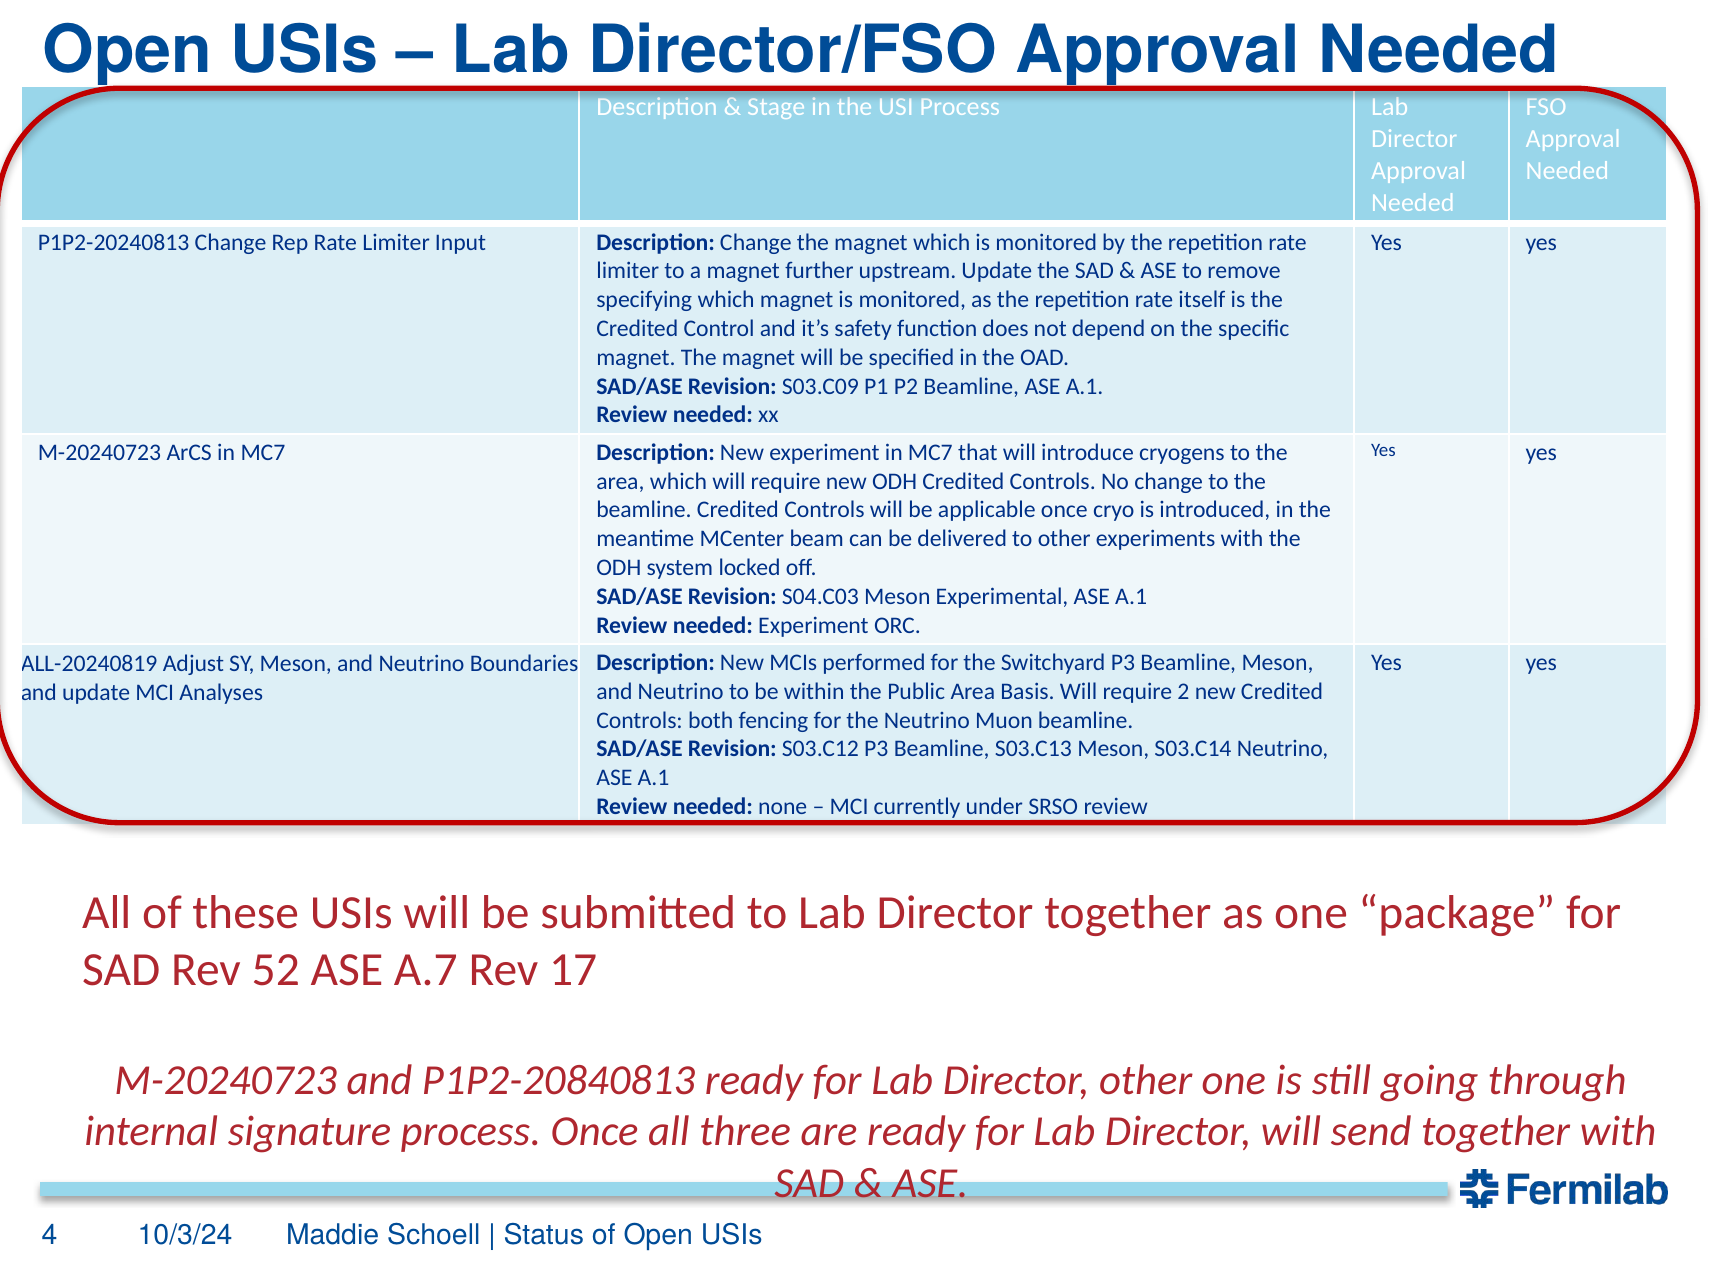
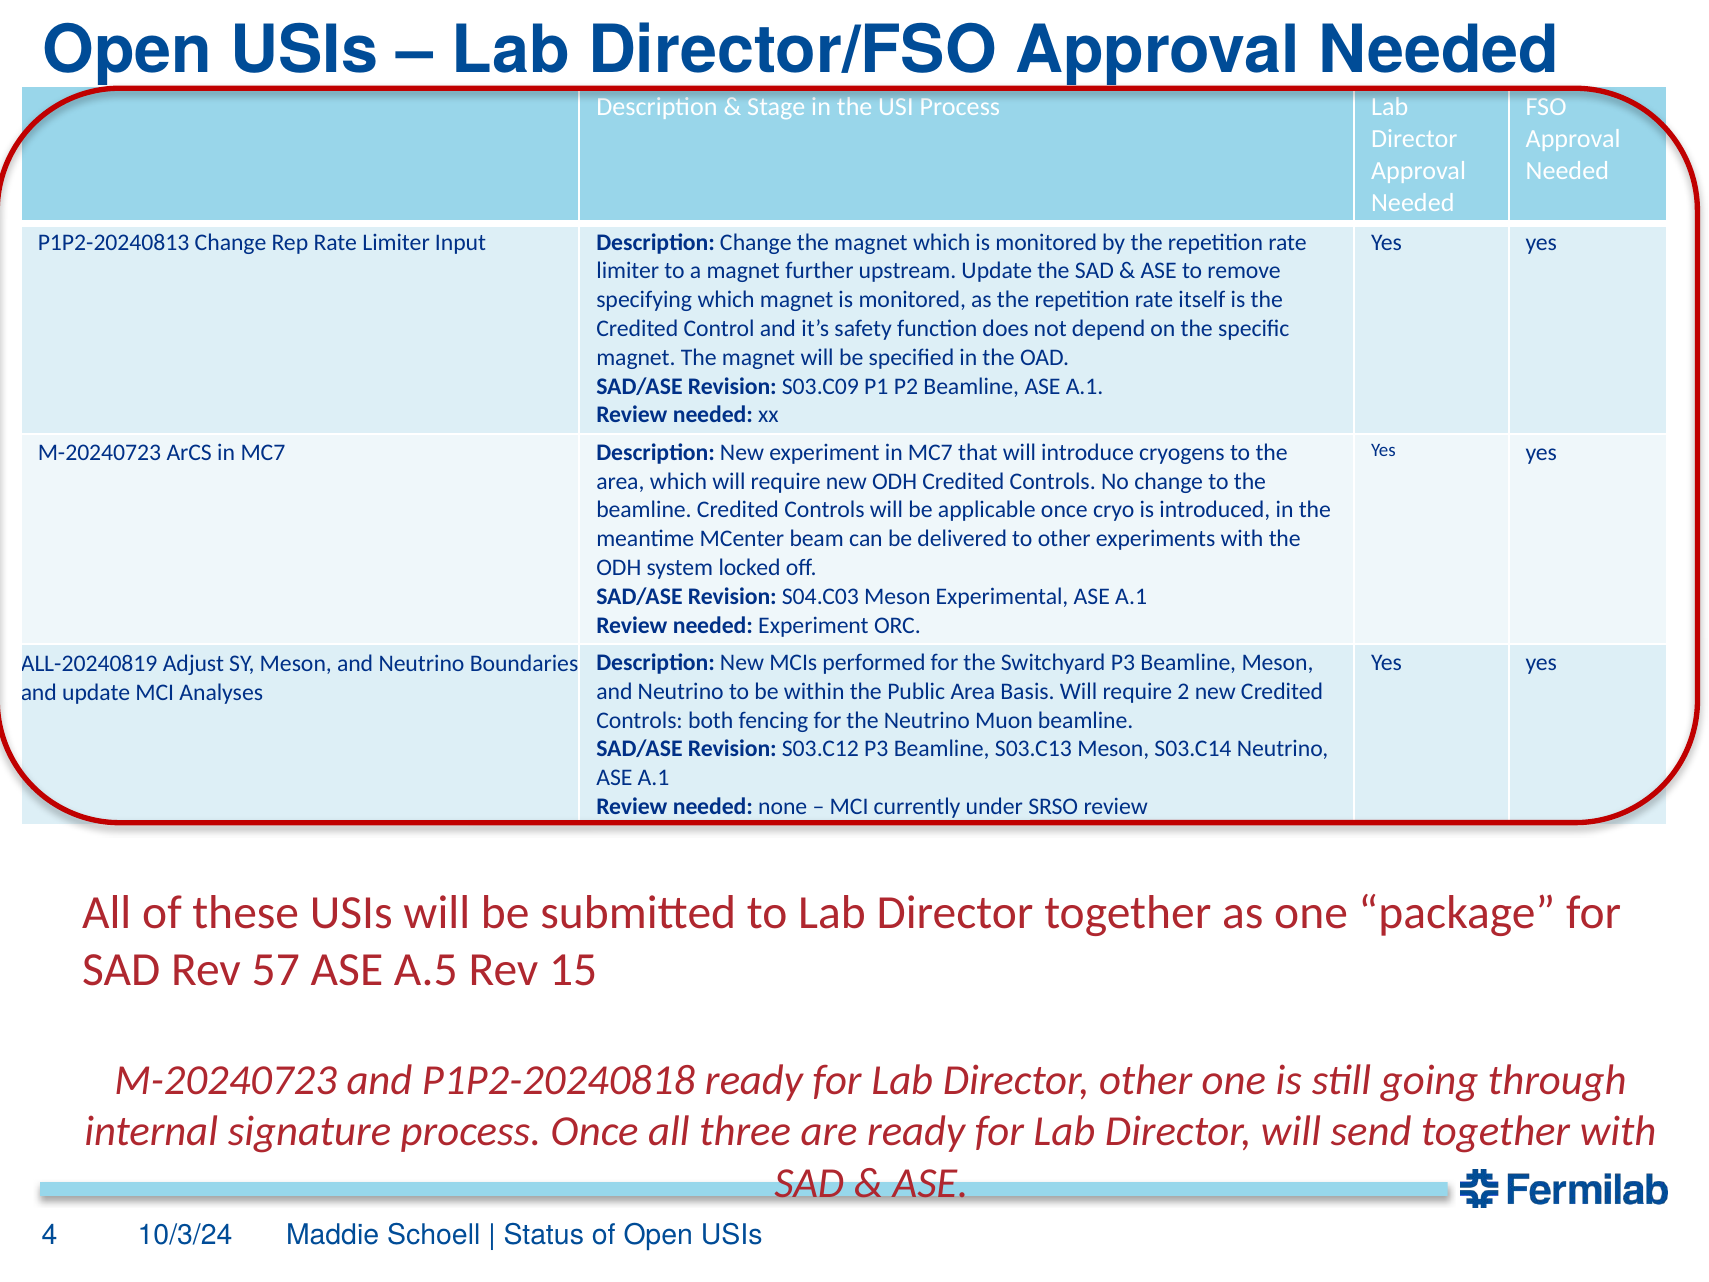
52: 52 -> 57 (276, 969)
A.7: A.7 -> A.5 (426, 969)
17: 17 -> 15 (573, 969)
P1P2-20840813: P1P2-20840813 -> P1P2-20240818 (559, 1080)
